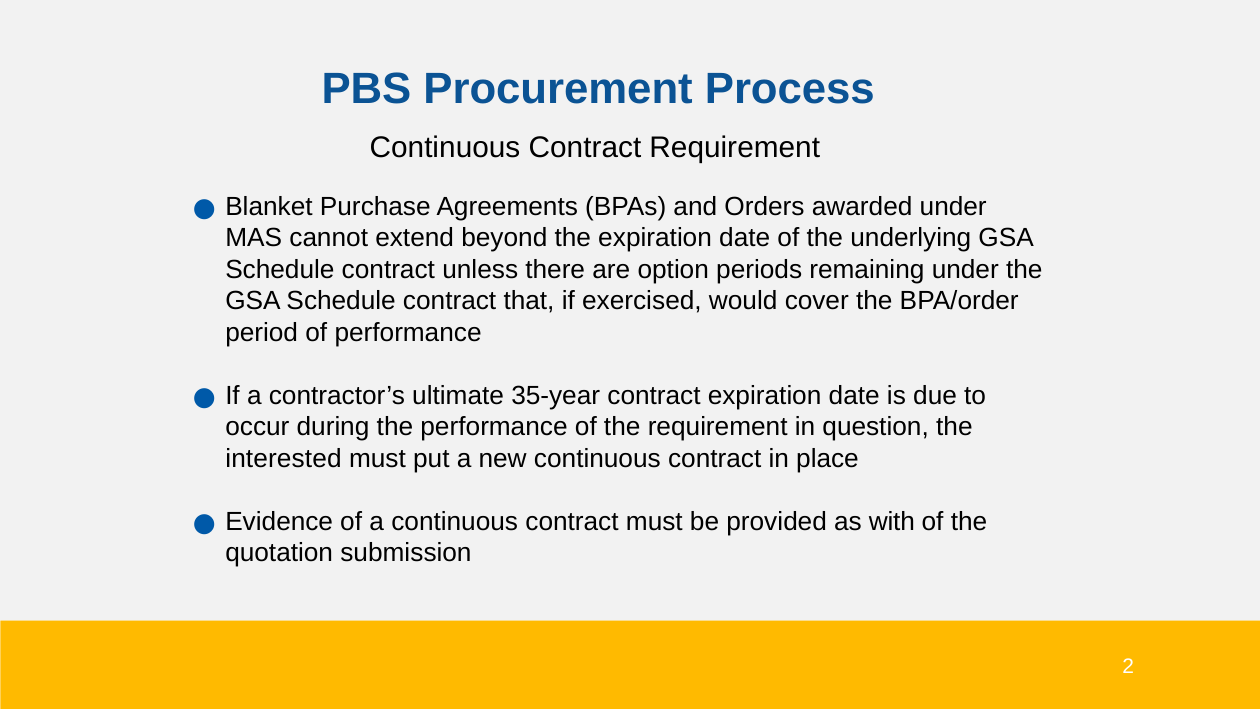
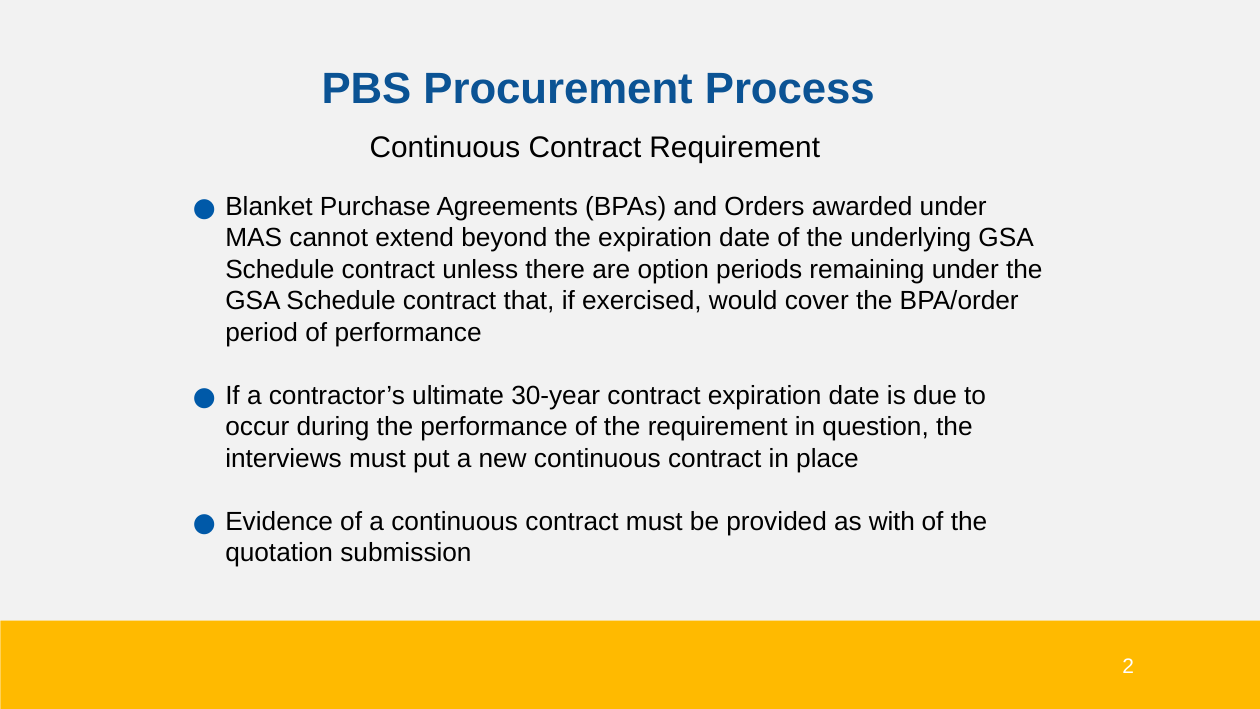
35-year: 35-year -> 30-year (556, 395)
interested: interested -> interviews (284, 458)
